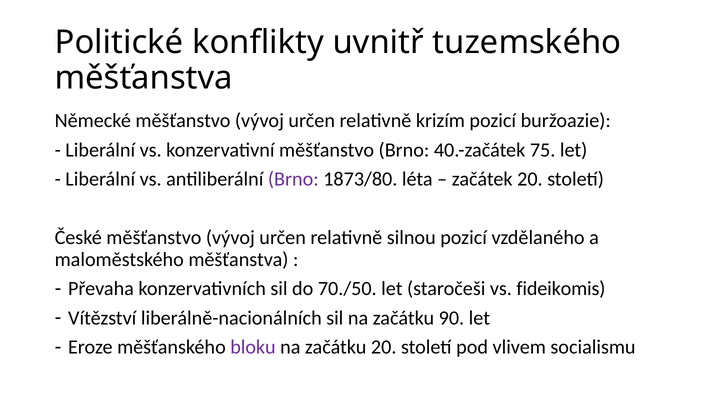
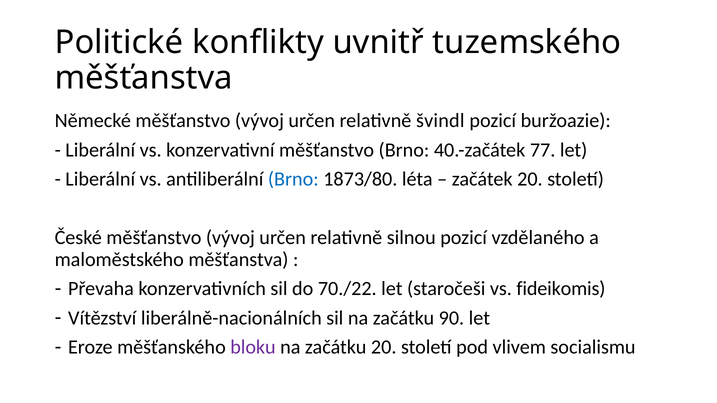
krizím: krizím -> švindl (440, 121)
75: 75 -> 77 (543, 150)
Brno colour: purple -> blue (293, 179)
70./50: 70./50 -> 70./22 (347, 289)
